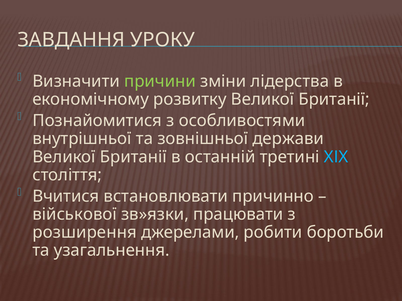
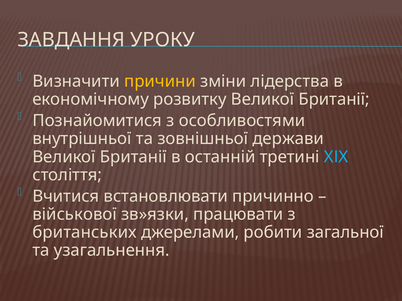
причини colour: light green -> yellow (160, 82)
розширення: розширення -> британських (85, 233)
боротьби: боротьби -> загальної (345, 233)
